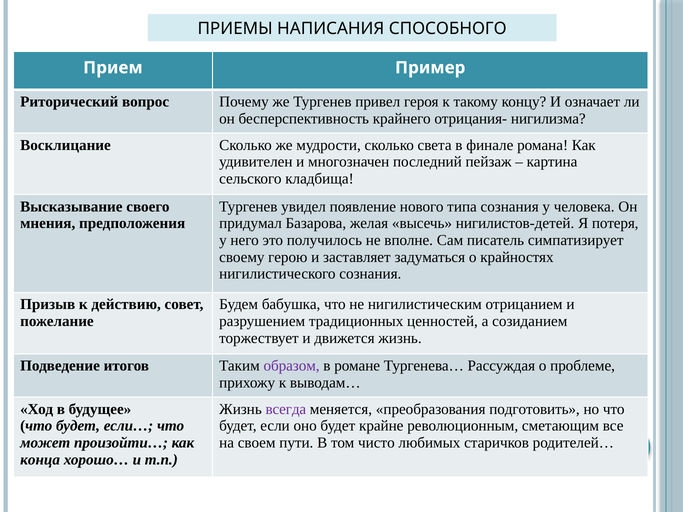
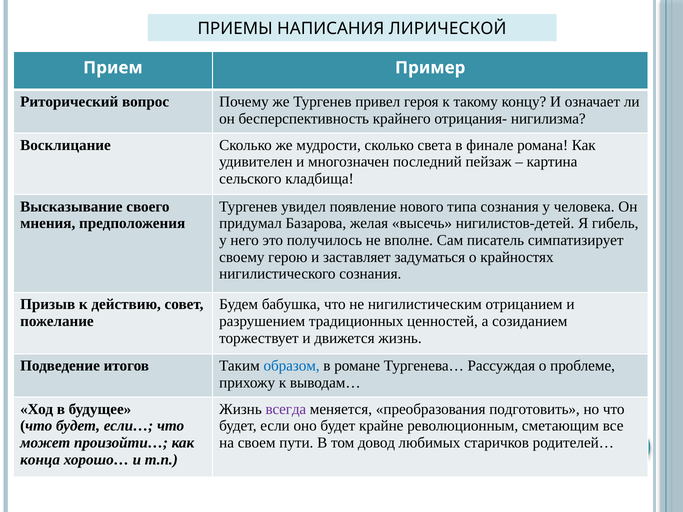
СПОСОБНОГО: СПОСОБНОГО -> ЛИРИЧЕСКОЙ (448, 29)
потеря: потеря -> гибель (615, 224)
образом colour: purple -> blue (292, 366)
чисто: чисто -> довод (377, 443)
